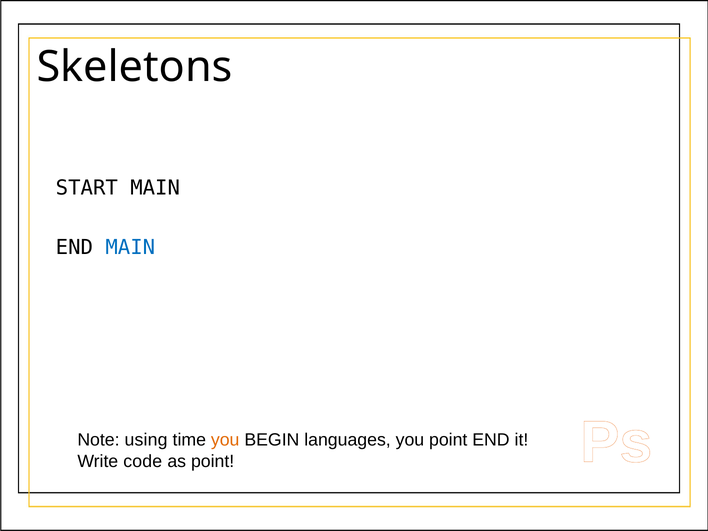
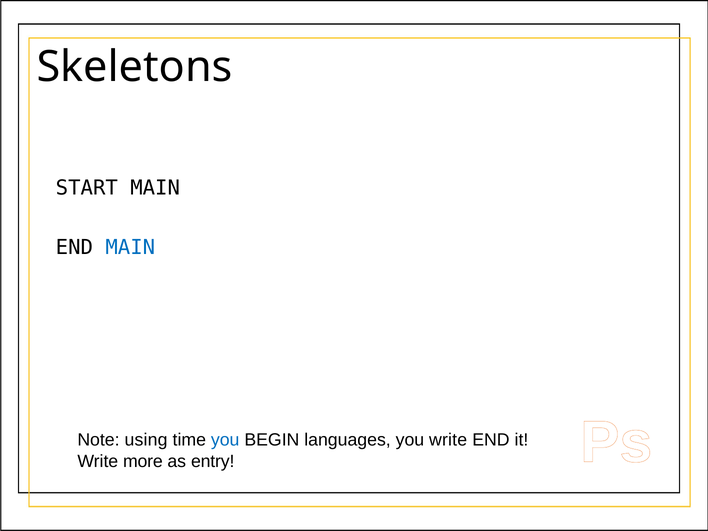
you colour: orange -> blue (225, 440)
you point: point -> write (448, 440)
code: code -> more (143, 461)
as point: point -> entry (213, 461)
